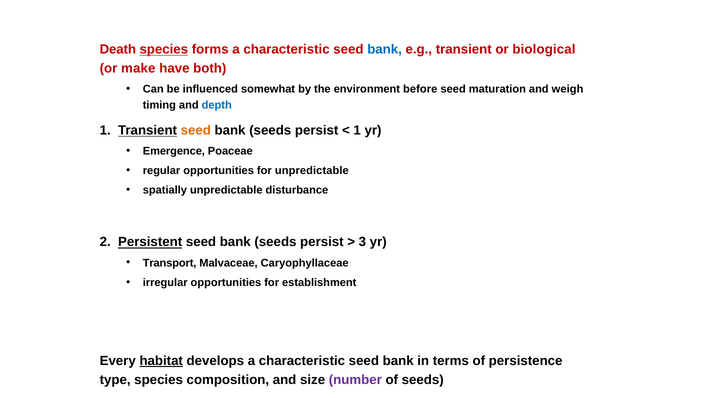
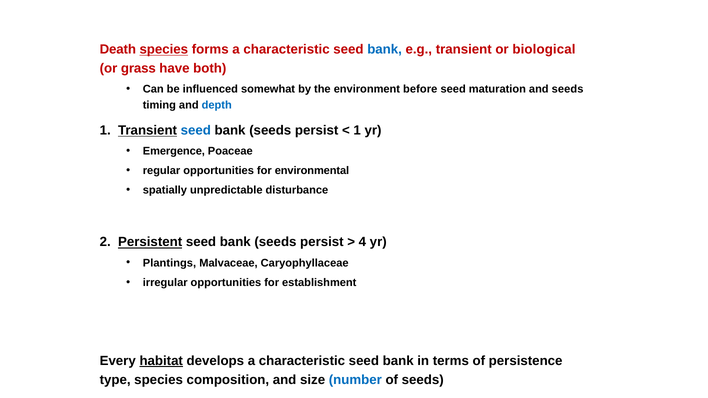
make: make -> grass (138, 68)
and weigh: weigh -> seeds (568, 89)
seed colour: orange -> blue (196, 130)
for unpredictable: unpredictable -> environmental (312, 171)
3: 3 -> 4 (362, 242)
Transport: Transport -> Plantings (169, 263)
number colour: purple -> blue (355, 380)
